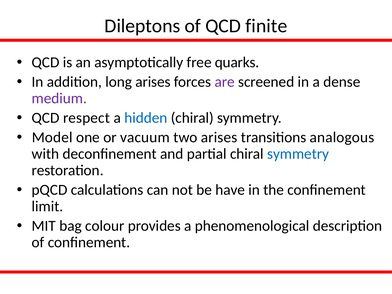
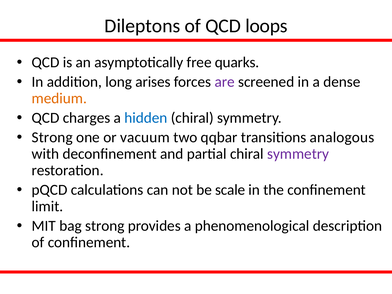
finite: finite -> loops (266, 26)
medium colour: purple -> orange (59, 98)
respect: respect -> charges (87, 118)
Model: Model -> Strong (52, 137)
two arises: arises -> qqbar (219, 137)
symmetry colour: blue -> purple (298, 154)
have: have -> scale (230, 190)
bag colour: colour -> strong (105, 226)
